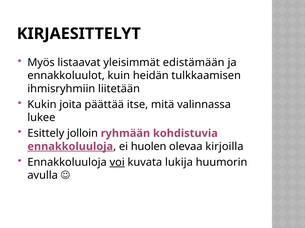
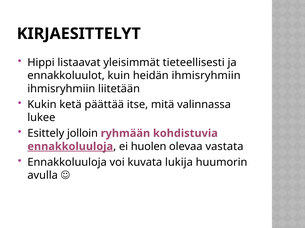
Myös: Myös -> Hippi (41, 63)
edistämään: edistämään -> tieteellisesti (194, 63)
heidän tulkkaamisen: tulkkaamisen -> ihmisryhmiin (206, 76)
joita: joita -> ketä (71, 105)
kirjoilla: kirjoilla -> vastata (224, 147)
voi underline: present -> none (117, 163)
